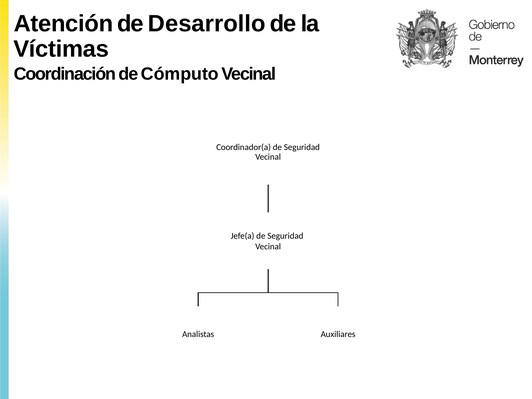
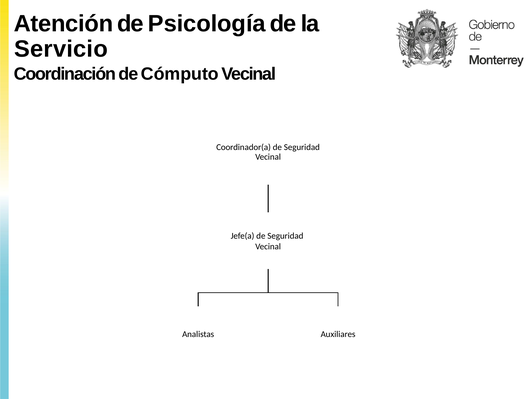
Desarrollo: Desarrollo -> Psicología (207, 24)
Víctimas: Víctimas -> Servicio (61, 49)
